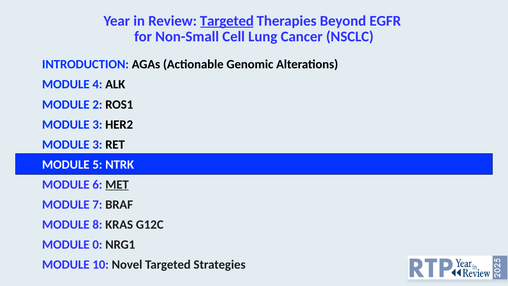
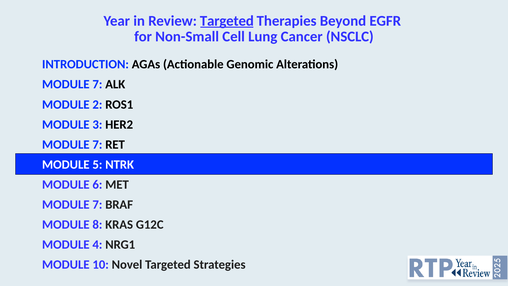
4: 4 -> 7 (97, 84)
3: 3 -> 7 (97, 144)
MET underline: present -> none (117, 184)
0: 0 -> 4 (97, 244)
